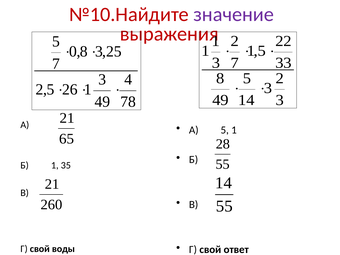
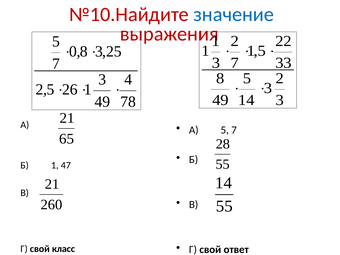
значение colour: purple -> blue (234, 15)
5 1: 1 -> 7 (234, 130)
35: 35 -> 47 (66, 165)
воды: воды -> класс (63, 249)
